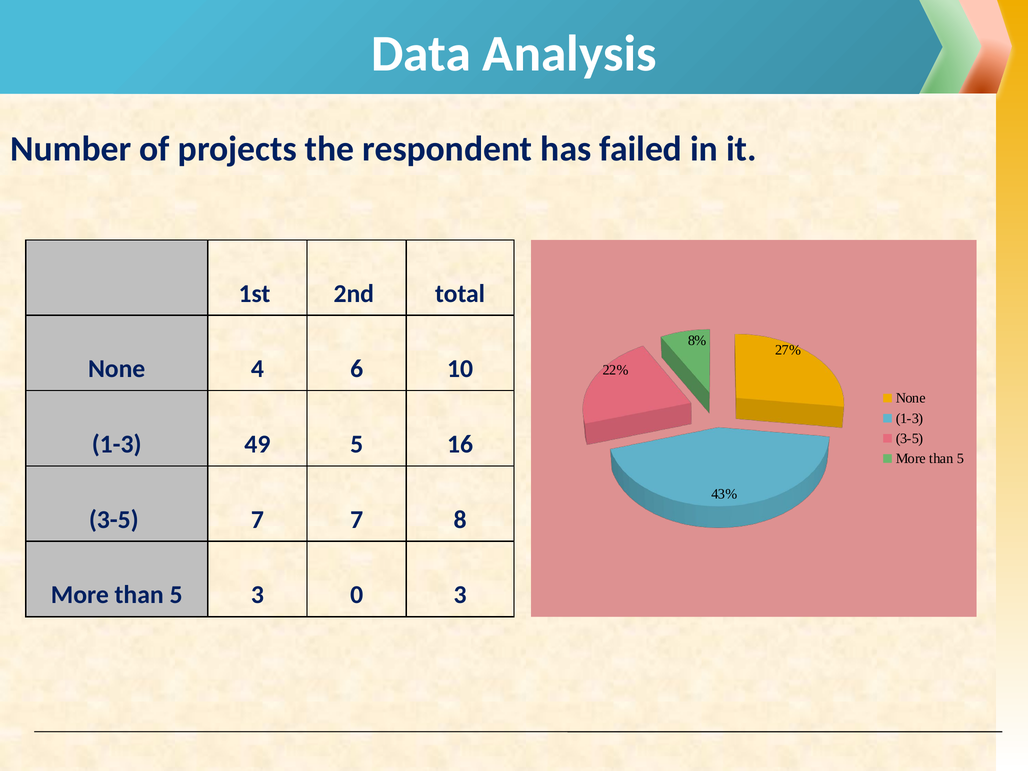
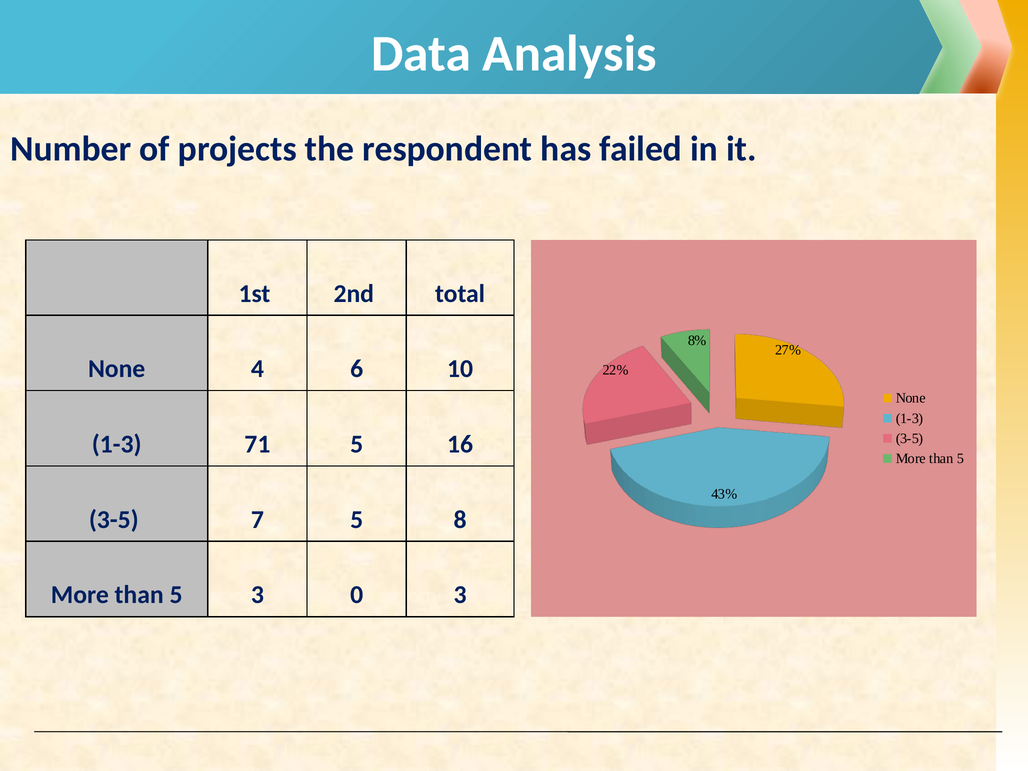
49: 49 -> 71 (257, 444)
7 7: 7 -> 5 (357, 520)
